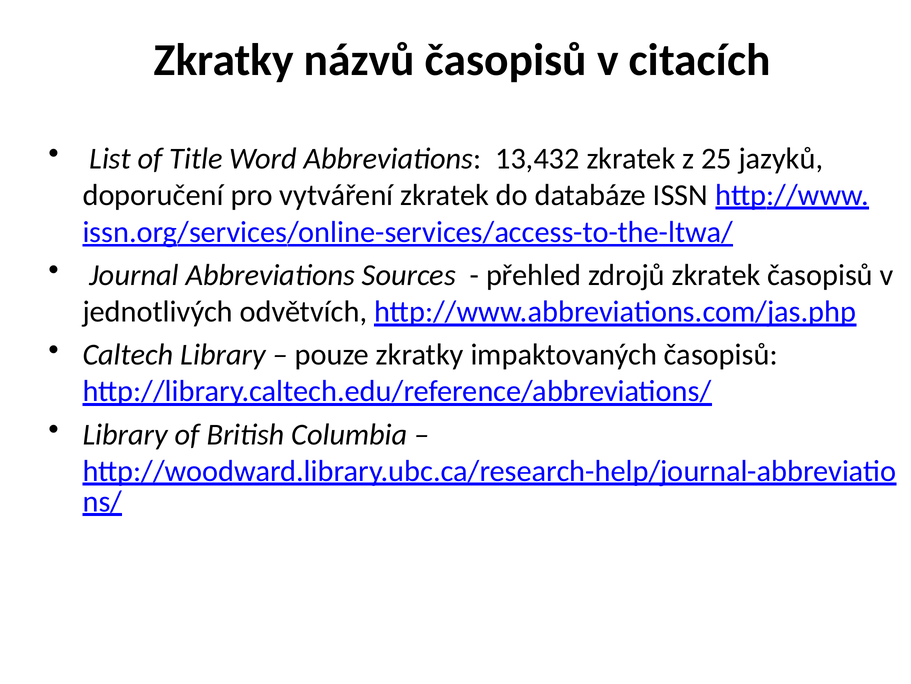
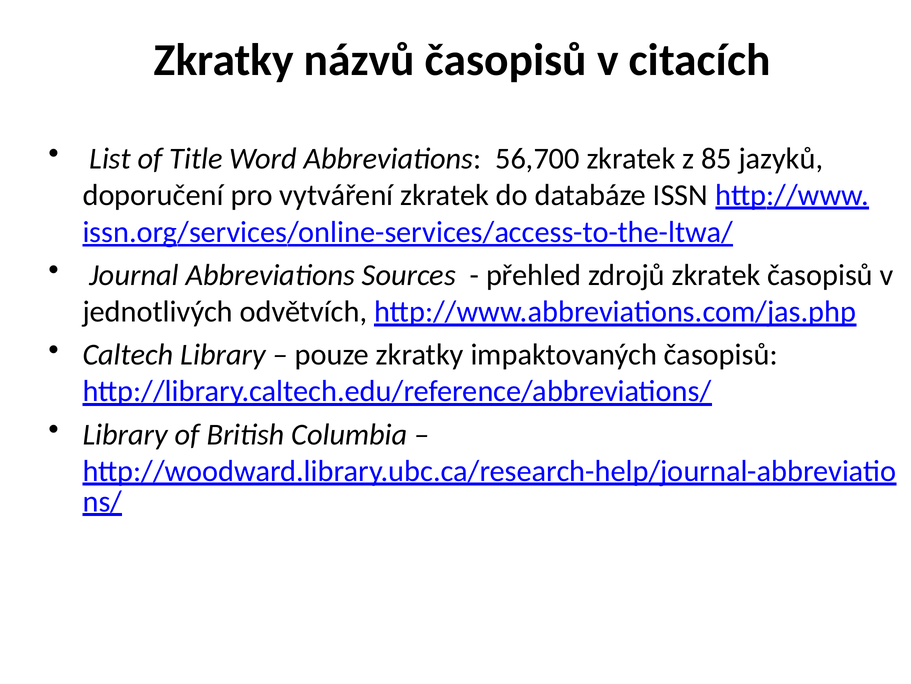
13,432: 13,432 -> 56,700 (537, 158)
25: 25 -> 85 (716, 158)
